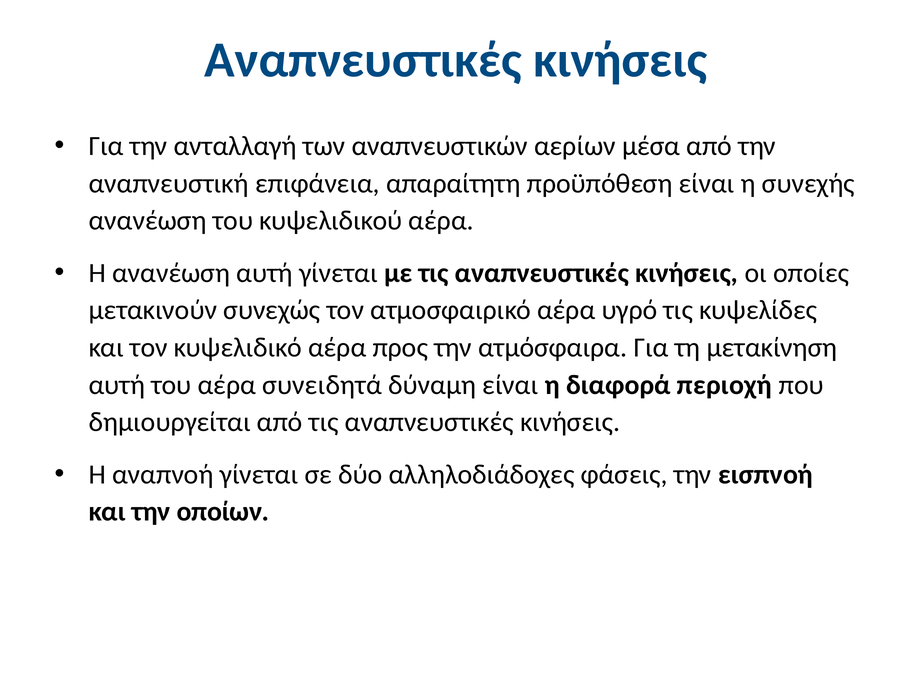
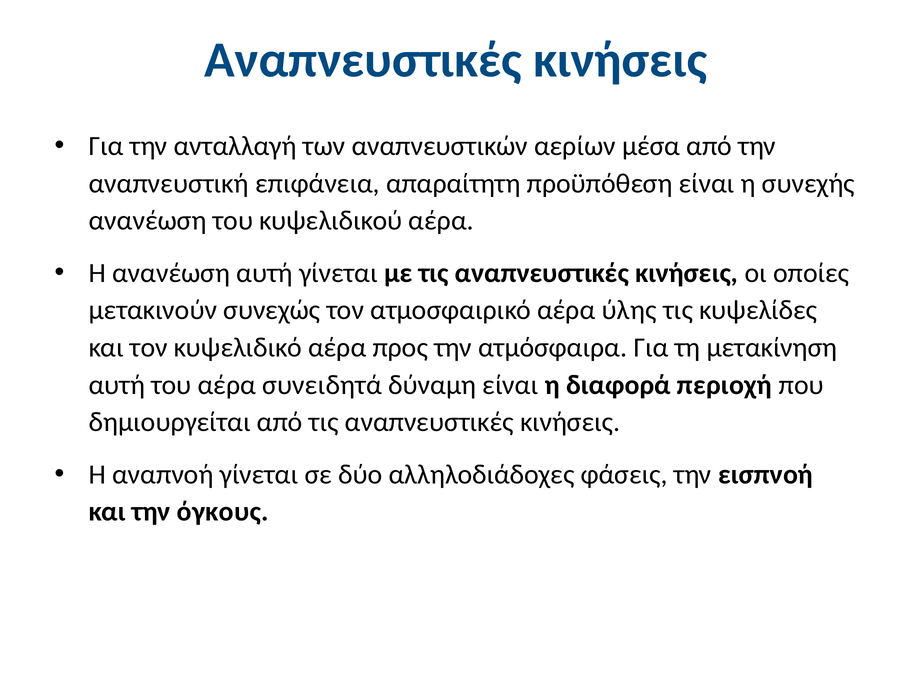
υγρό: υγρό -> ύλης (629, 311)
οποίων: οποίων -> όγκους (223, 512)
